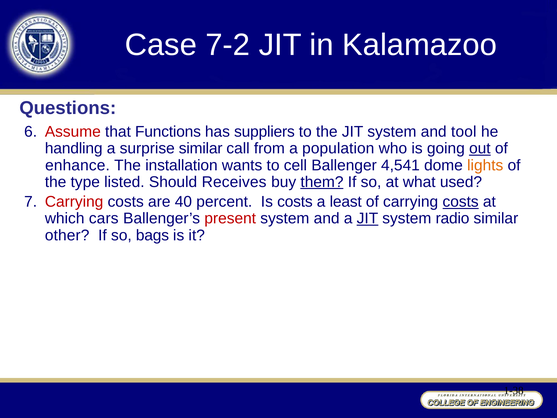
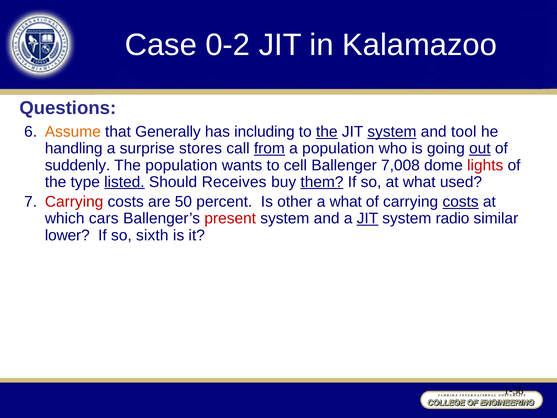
7-2: 7-2 -> 0-2 (228, 45)
Assume colour: red -> orange (73, 132)
Functions: Functions -> Generally (168, 132)
suppliers: suppliers -> including (264, 132)
the underline: none -> present (327, 132)
system underline: none -> present (392, 132)
surprise similar: similar -> stores (200, 148)
from underline: none -> present (269, 148)
enhance: enhance -> suddenly (78, 165)
The installation: installation -> population (181, 165)
4,541: 4,541 -> 7,008 (400, 165)
lights colour: orange -> red (485, 165)
listed underline: none -> present (124, 182)
40: 40 -> 50 (183, 202)
Is costs: costs -> other (295, 202)
a least: least -> what (346, 202)
other: other -> lower (67, 235)
bags: bags -> sixth (152, 235)
